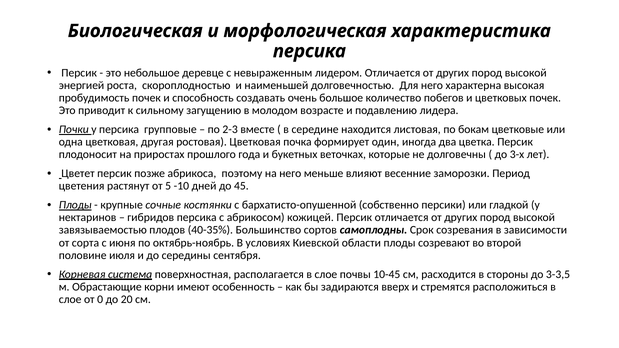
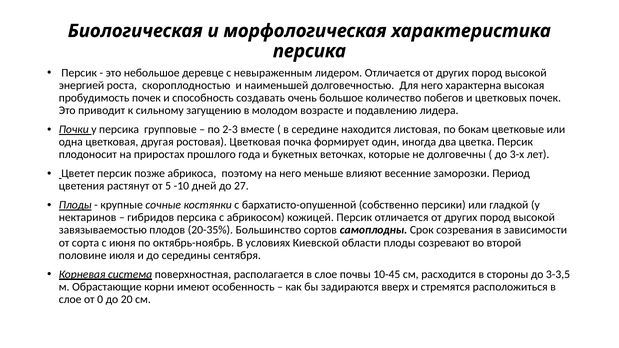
45: 45 -> 27 (241, 186)
40-35%: 40-35% -> 20-35% (210, 230)
